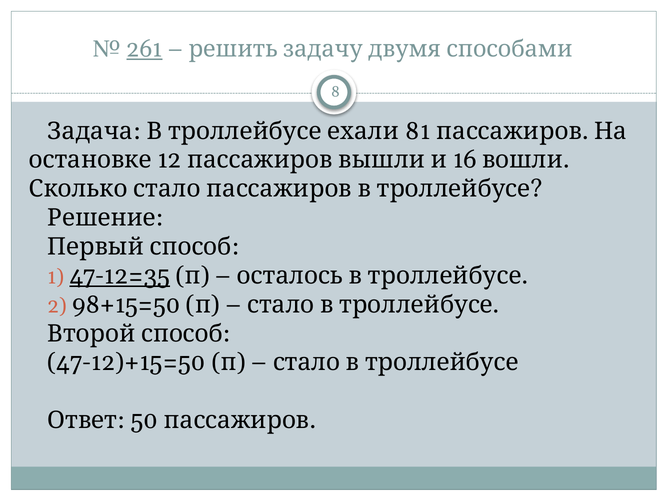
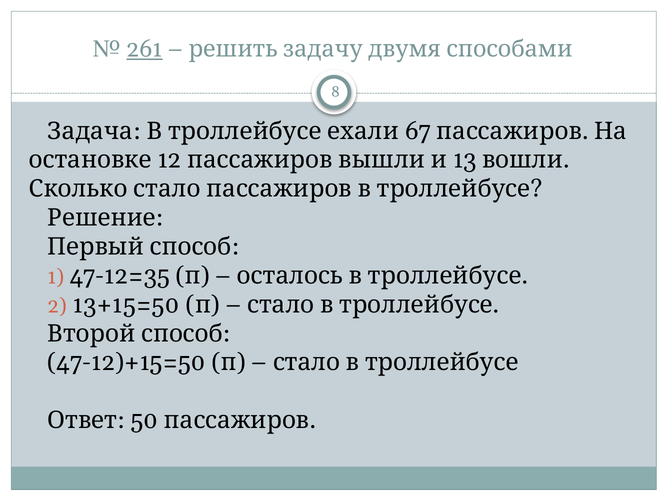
81: 81 -> 67 (418, 131)
16: 16 -> 13 (465, 160)
47-12=35 underline: present -> none (120, 276)
98+15=50: 98+15=50 -> 13+15=50 (126, 305)
